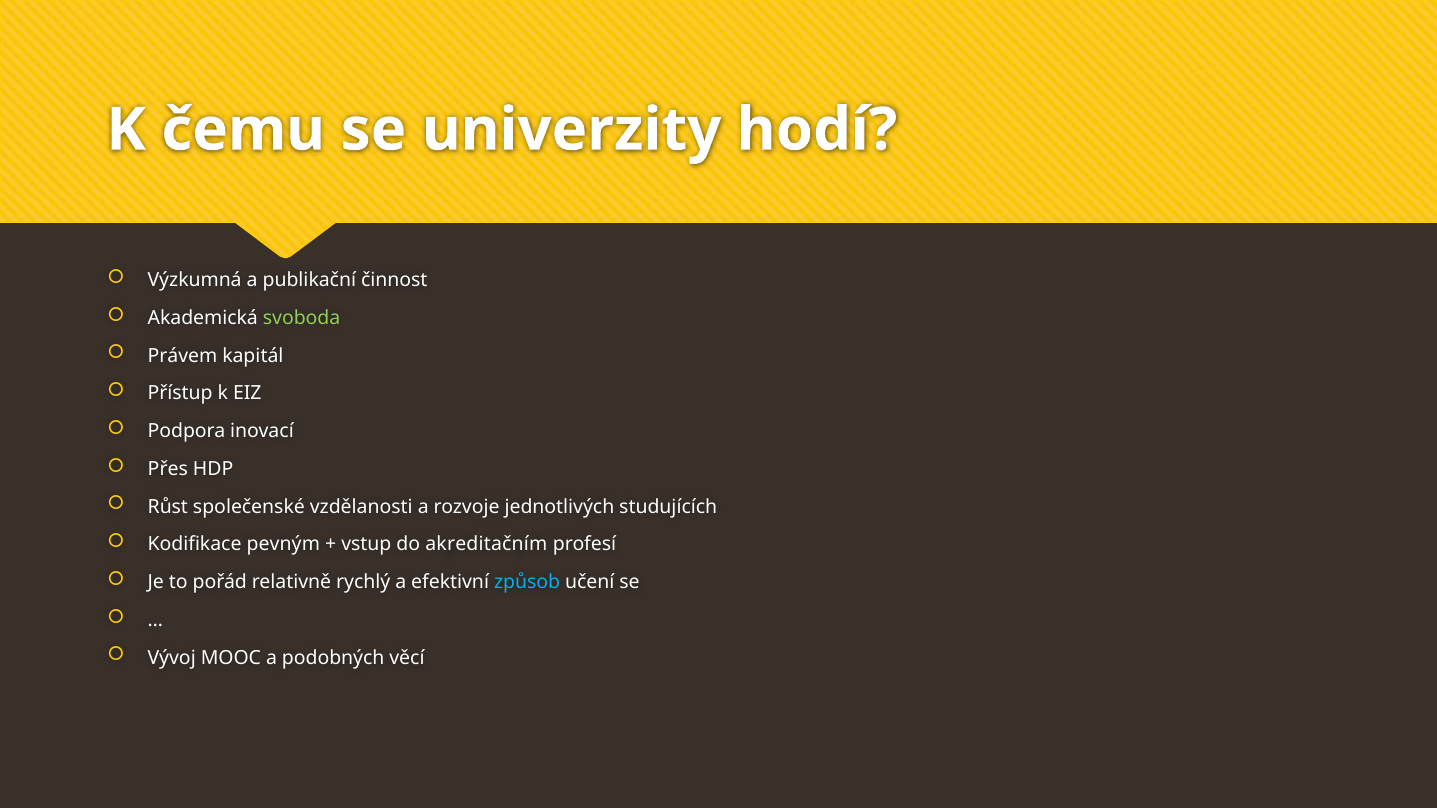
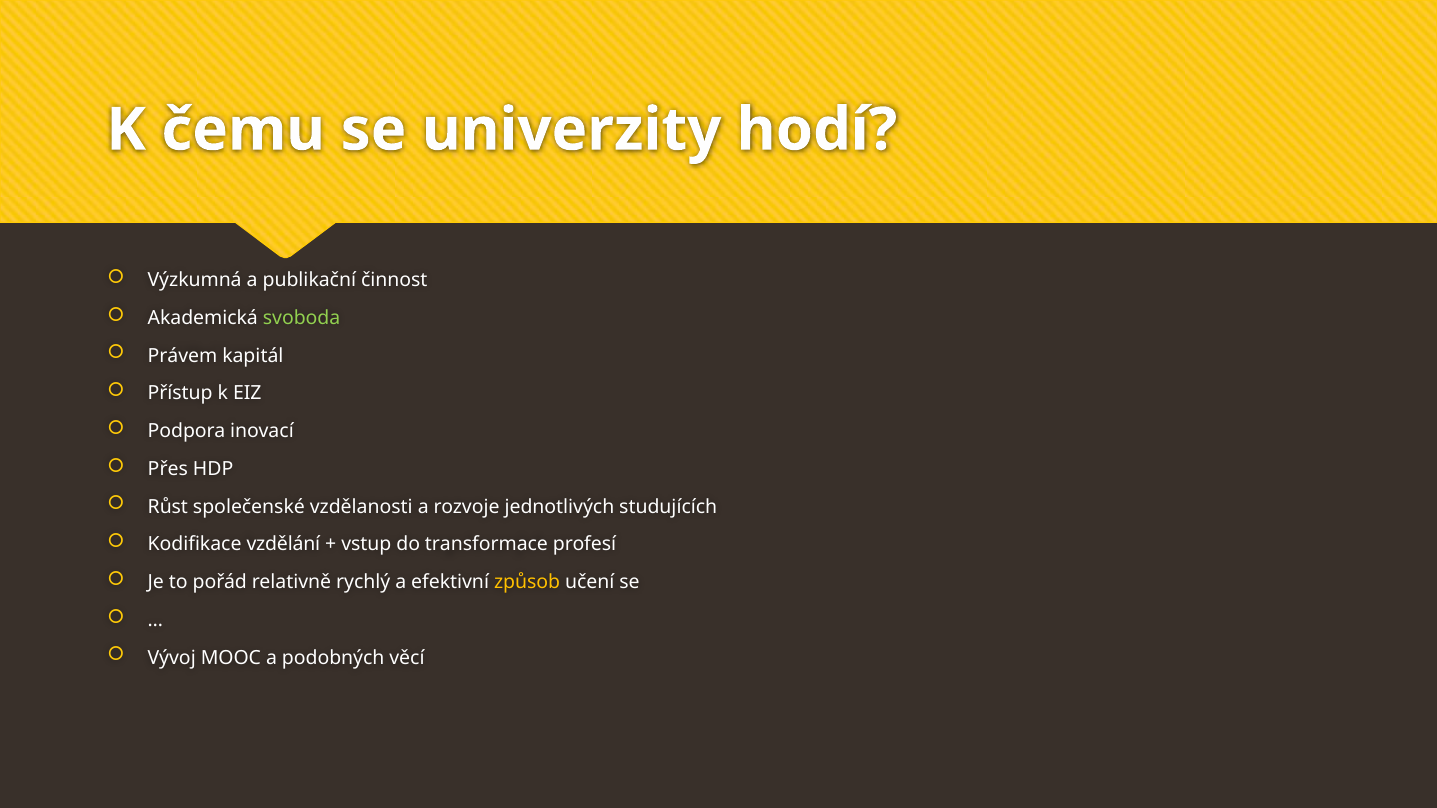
pevným: pevným -> vzdělání (283, 545)
akreditačním: akreditačním -> transformace (486, 545)
způsob colour: light blue -> yellow (527, 582)
